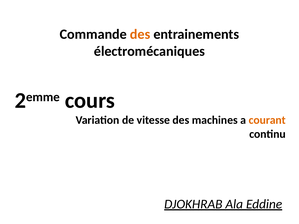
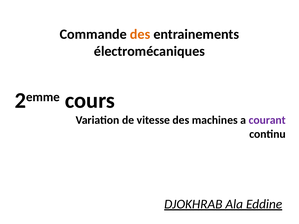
courant colour: orange -> purple (267, 120)
